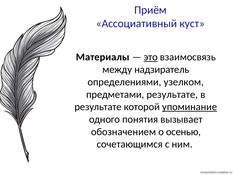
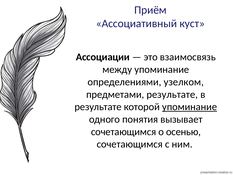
Материалы: Материалы -> Ассоциации (103, 57)
это underline: present -> none (151, 57)
между надзиратель: надзиратель -> упоминание (162, 69)
обозначением: обозначением -> сочетающимся (124, 132)
